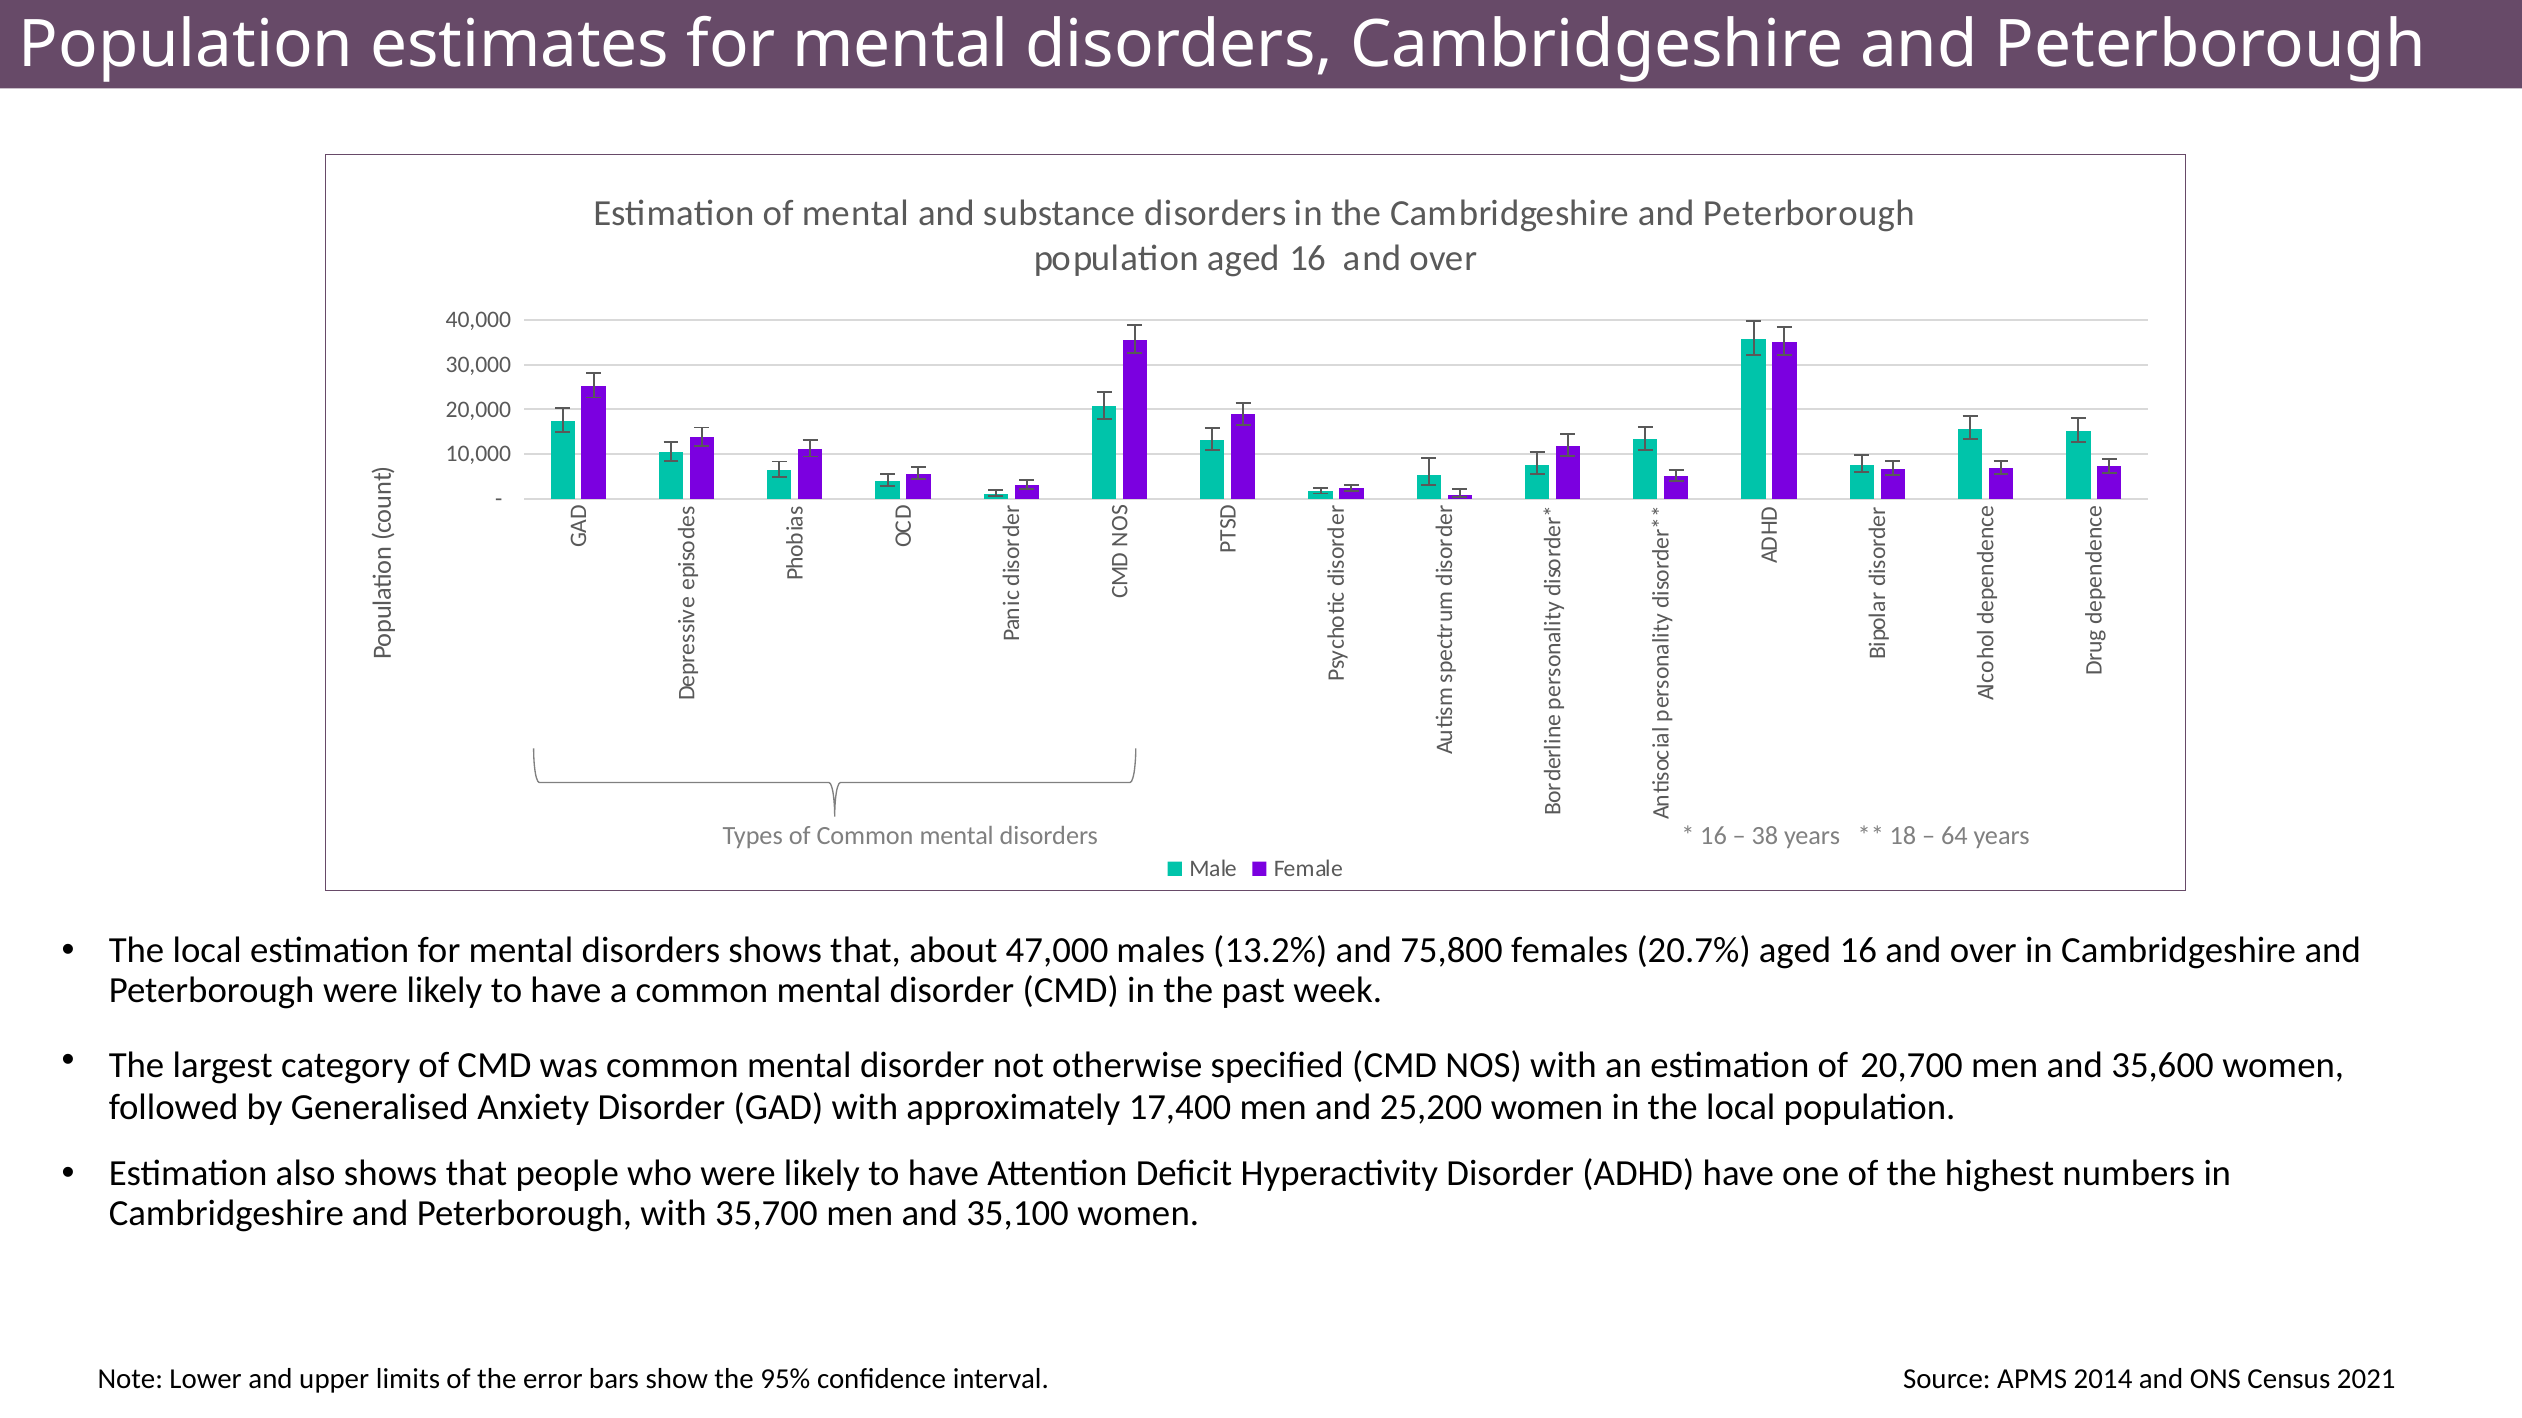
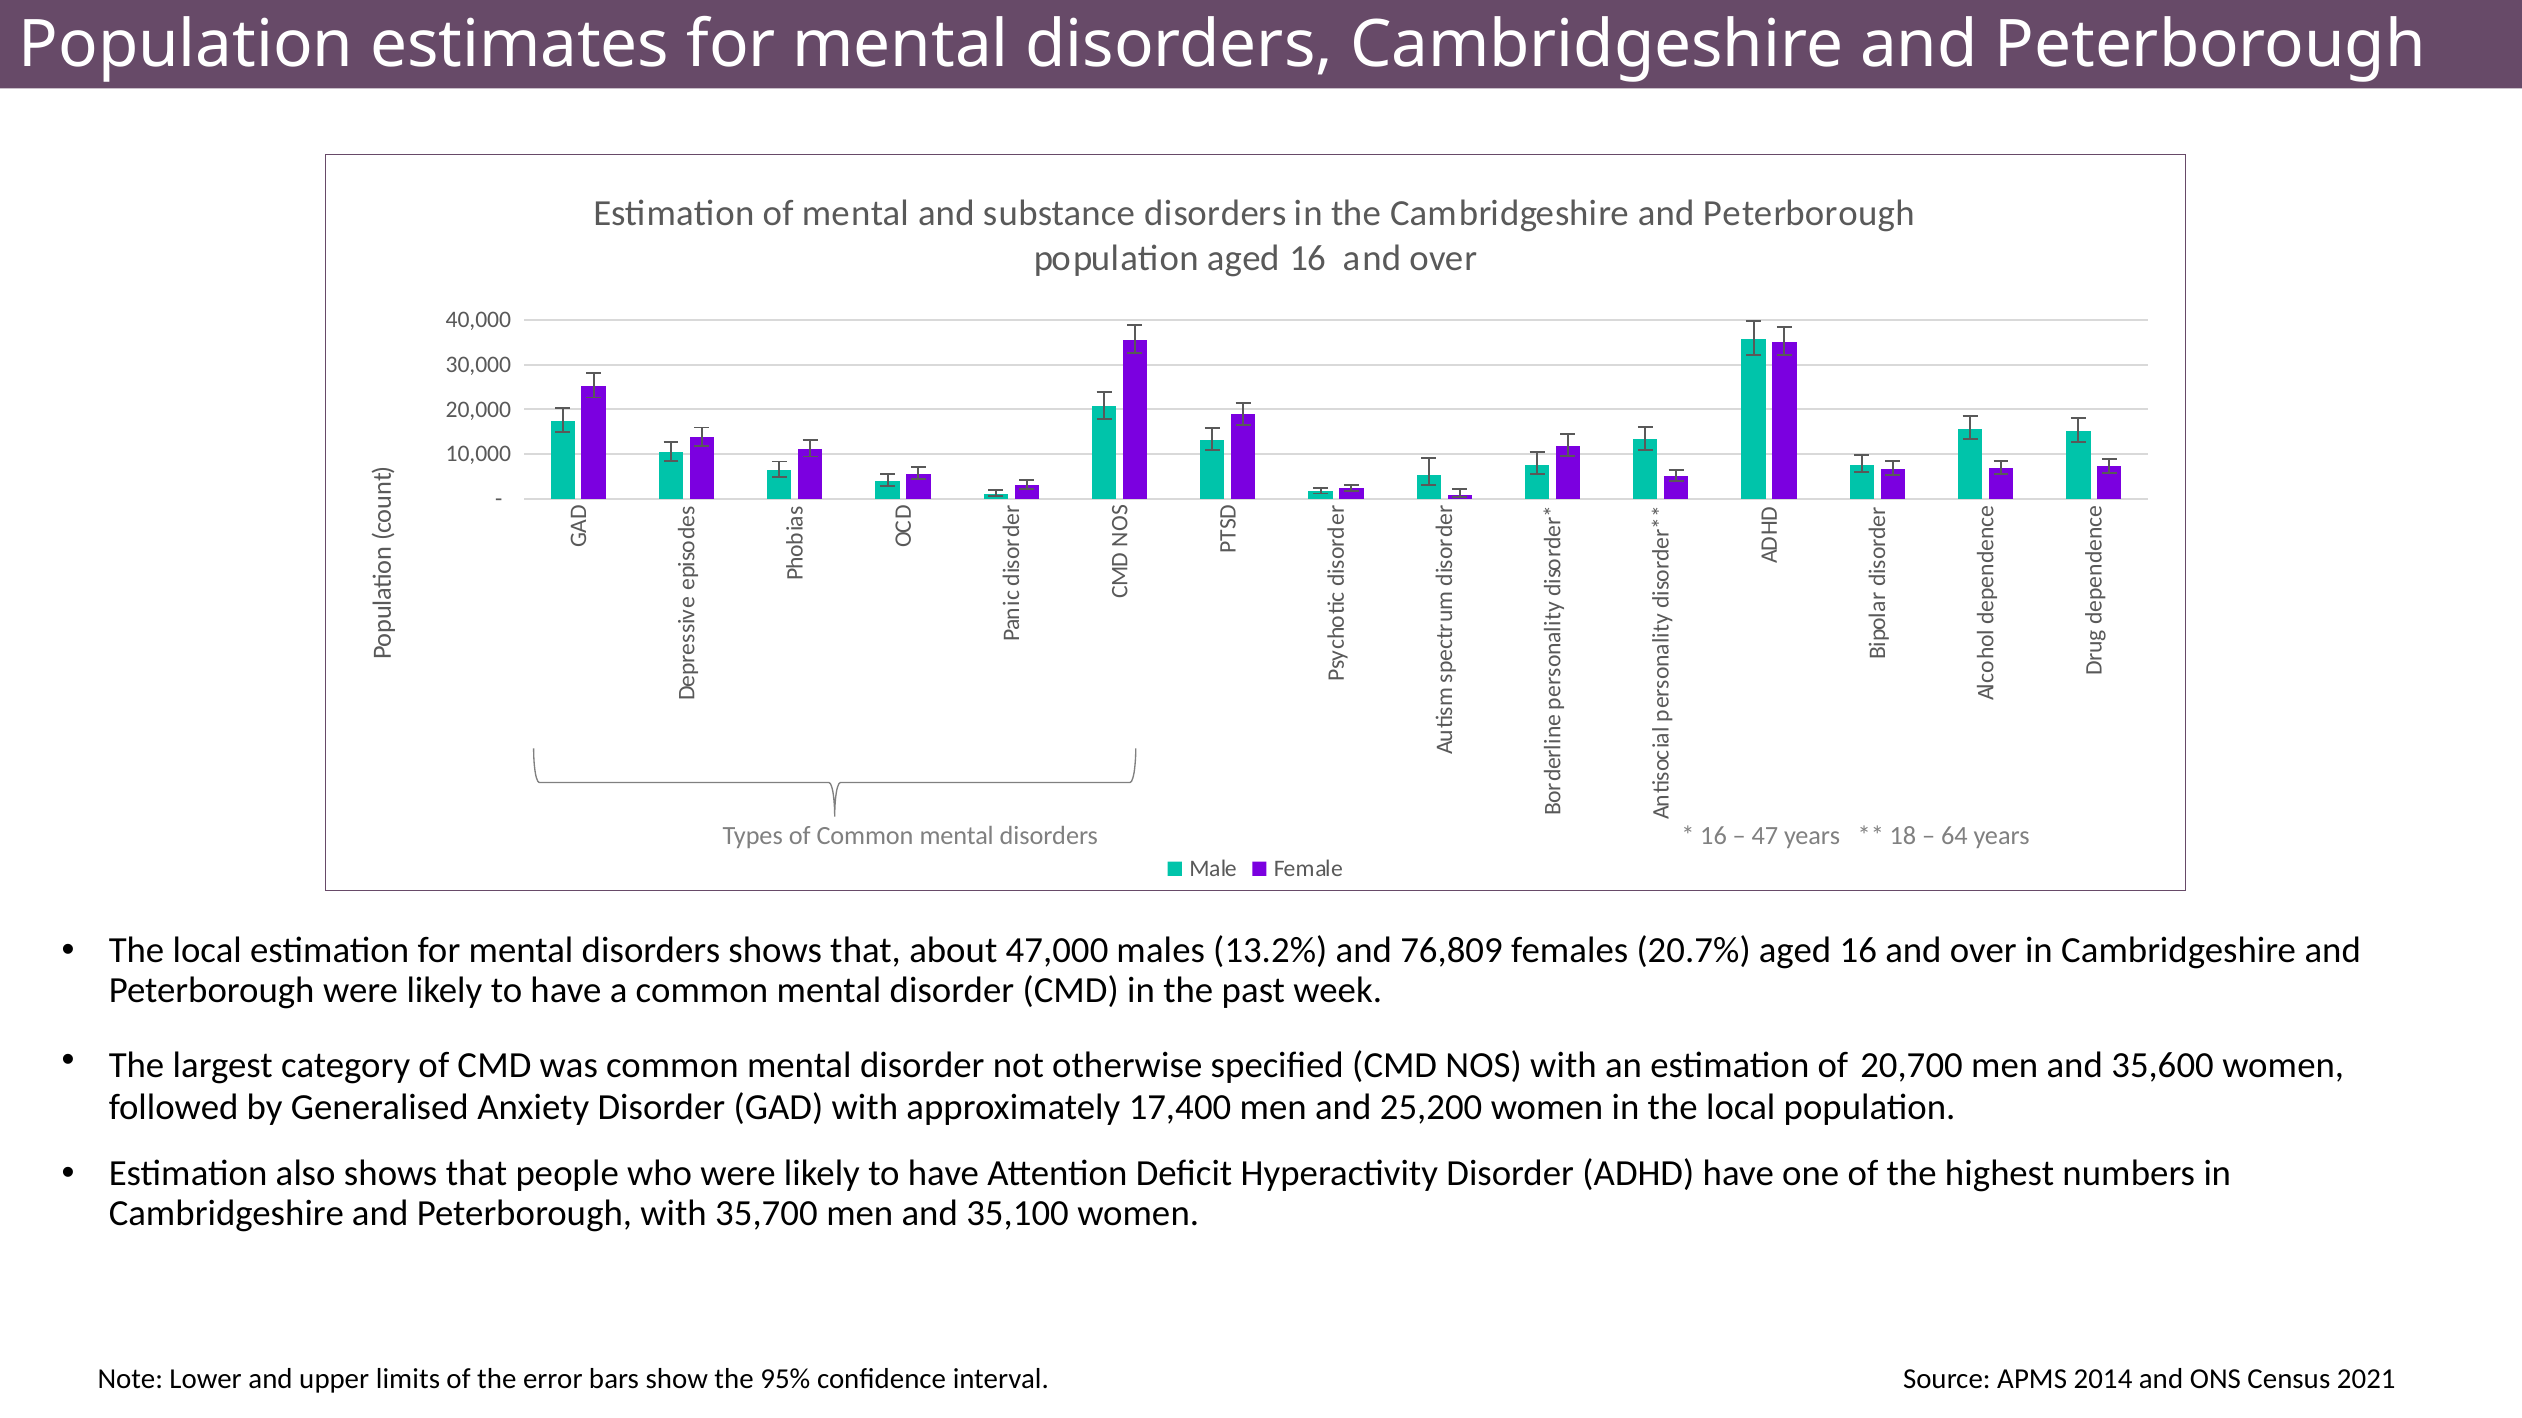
38: 38 -> 47 (1765, 836)
75,800: 75,800 -> 76,809 (1452, 951)
